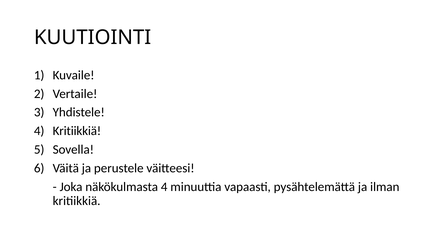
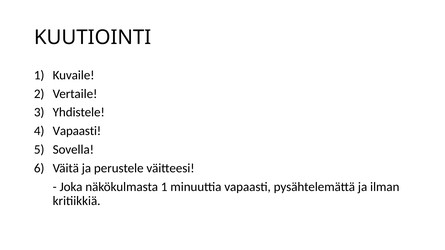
Kritiikkiä: Kritiikkiä -> Vapaasti (77, 131)
näkökulmasta 4: 4 -> 1 (164, 187)
